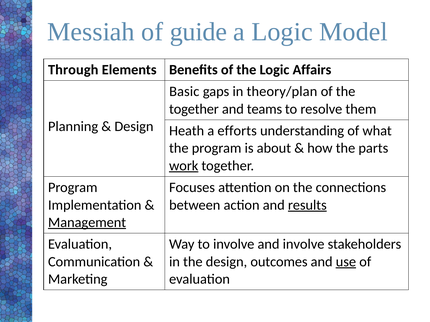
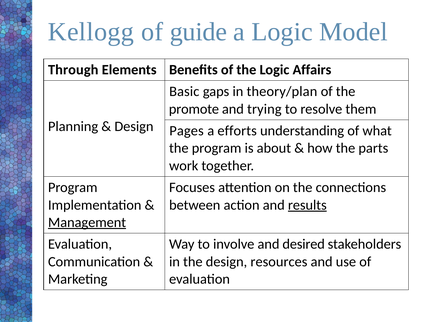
Messiah: Messiah -> Kellogg (91, 32)
together: together -> promote (194, 109)
teams: teams -> trying (264, 109)
Heath: Heath -> Pages (187, 131)
work underline: present -> none (184, 166)
and involve: involve -> desired (304, 245)
outcomes: outcomes -> resources (279, 262)
use underline: present -> none (346, 262)
